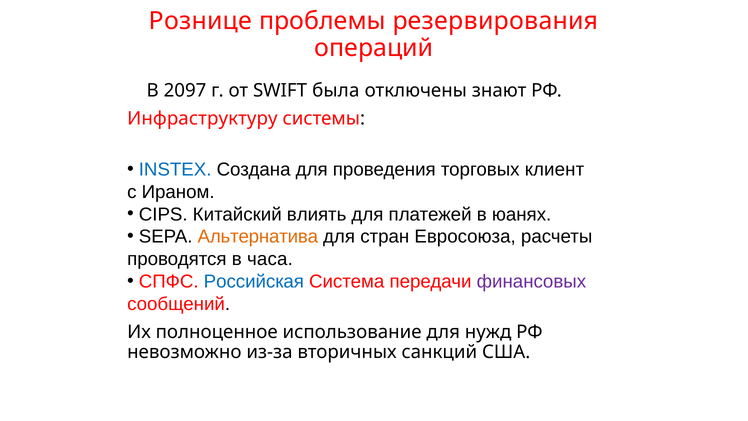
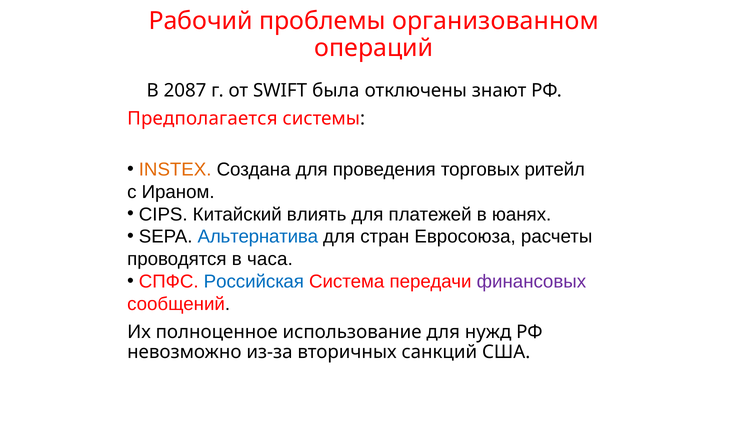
Рознице: Рознице -> Рабочий (201, 21)
резервирования: резервирования -> организованном (495, 21)
2097: 2097 -> 2087 (185, 91)
Инфраструктуру: Инфраструктуру -> Предполагается (202, 119)
INSTEX colour: blue -> orange (175, 169)
клиент: клиент -> ритейл (555, 169)
Альтернатива colour: orange -> blue (258, 237)
